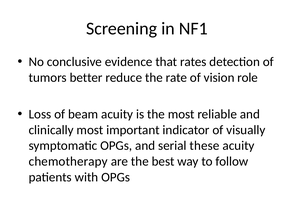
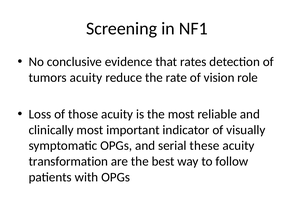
tumors better: better -> acuity (86, 77)
beam: beam -> those (83, 114)
chemotherapy: chemotherapy -> transformation (68, 161)
